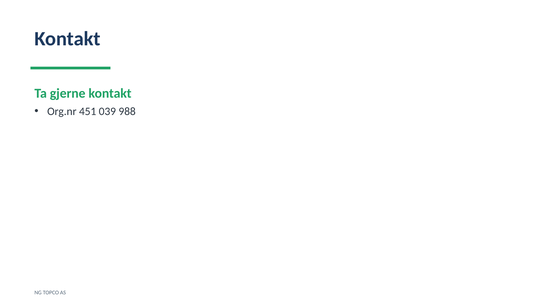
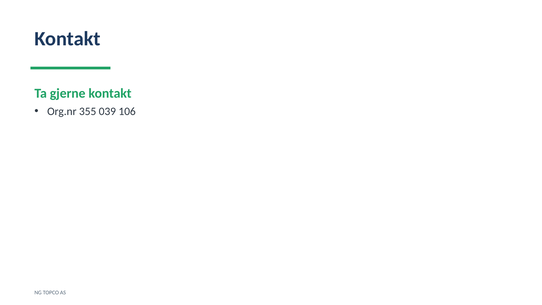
451: 451 -> 355 (88, 111)
988: 988 -> 106 (127, 111)
